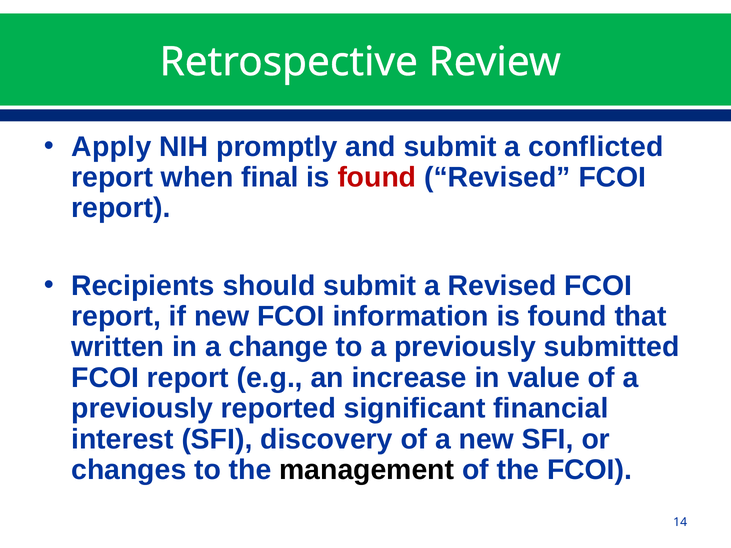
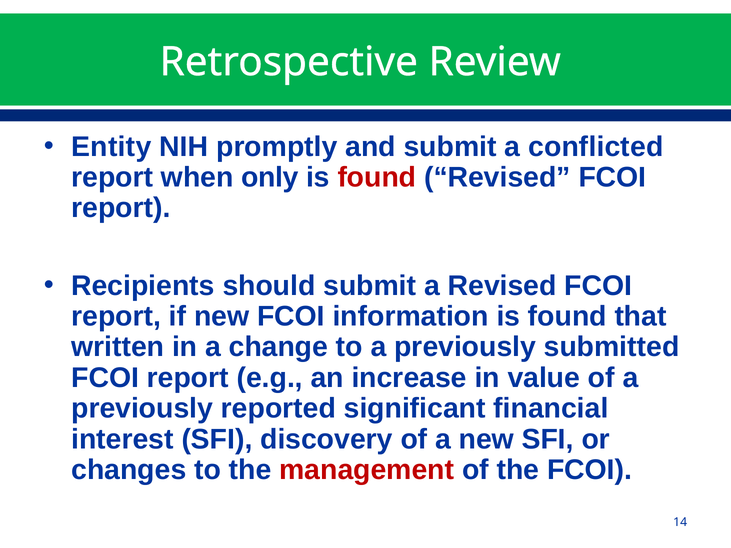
Apply: Apply -> Entity (111, 147)
final: final -> only (270, 177)
management colour: black -> red (367, 470)
